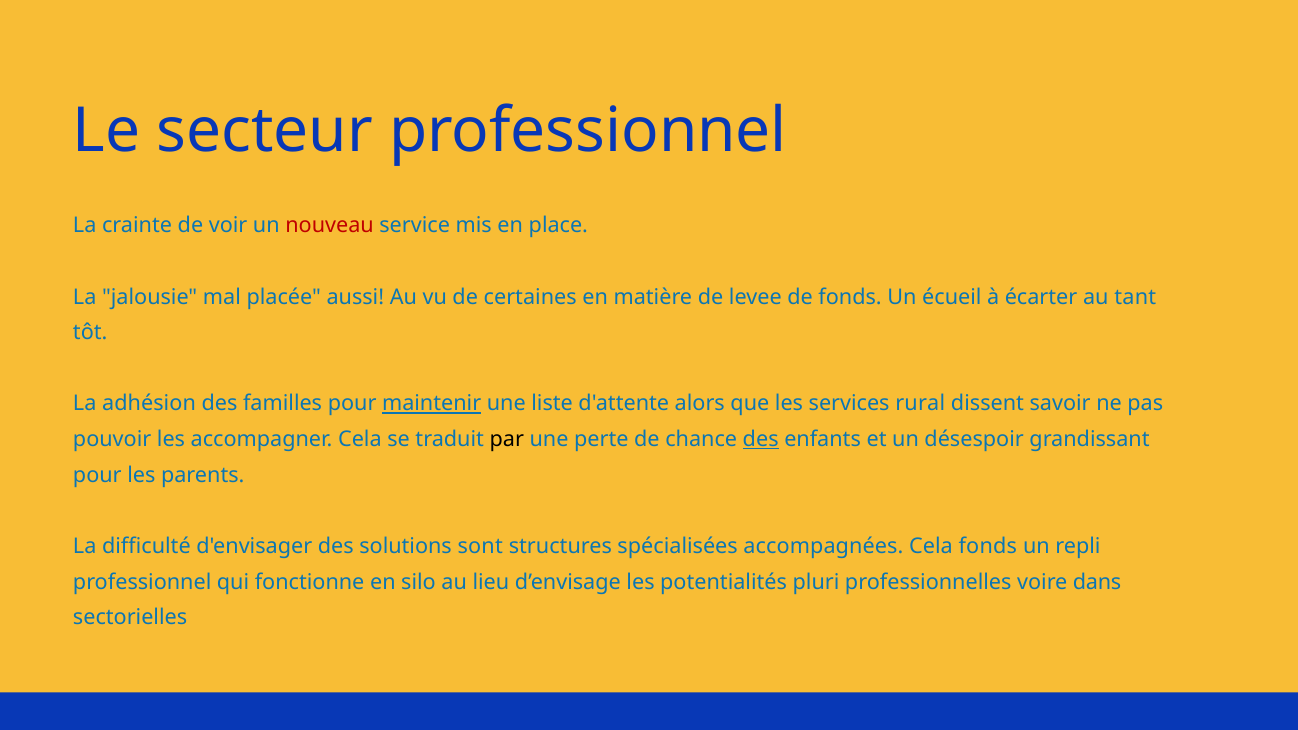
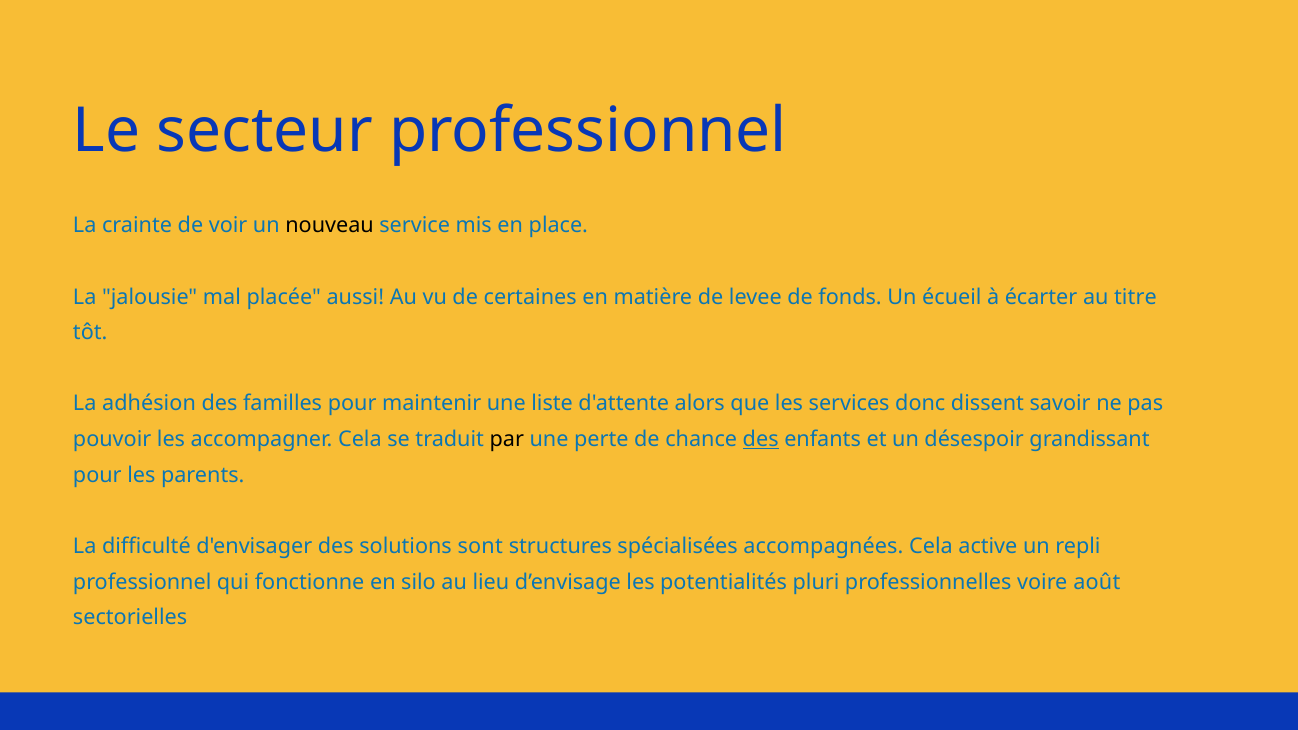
nouveau colour: red -> black (330, 226)
tant: tant -> titre (1135, 297)
maintenir underline: present -> none (432, 404)
rural: rural -> donc (920, 404)
Cela fonds: fonds -> active (988, 546)
dans: dans -> août (1097, 582)
